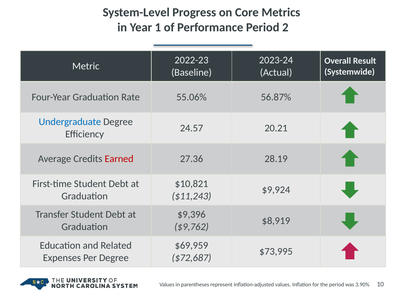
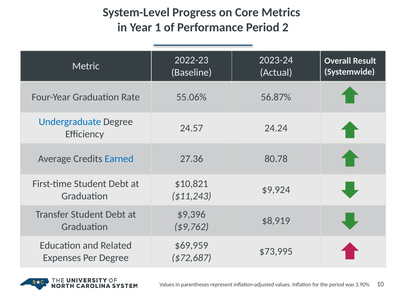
20.21: 20.21 -> 24.24 (276, 128)
Earned colour: red -> blue (119, 159)
28.19: 28.19 -> 80.78 (276, 159)
